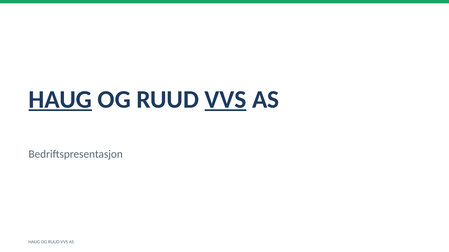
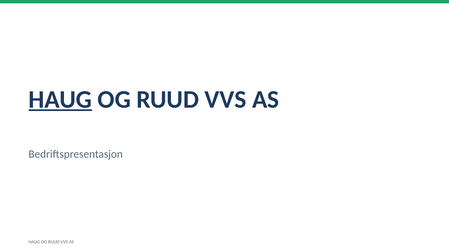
VVS underline: present -> none (226, 100)
